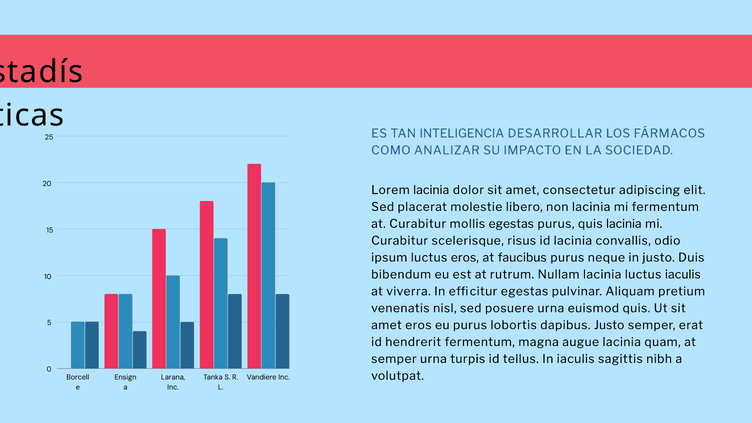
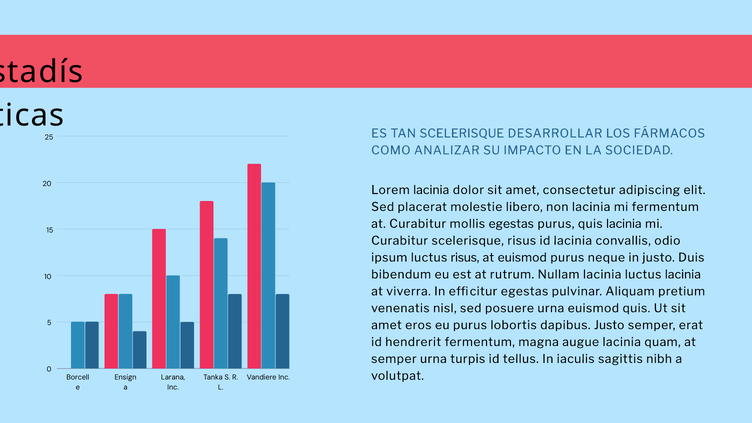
TAN INTELIGENCIA: INTELIGENCIA -> SCELERISQUE (462, 133)
luctus eros: eros -> risus (465, 258)
at faucibus: faucibus -> euismod (522, 258)
luctus iaculis: iaculis -> lacinia (683, 274)
